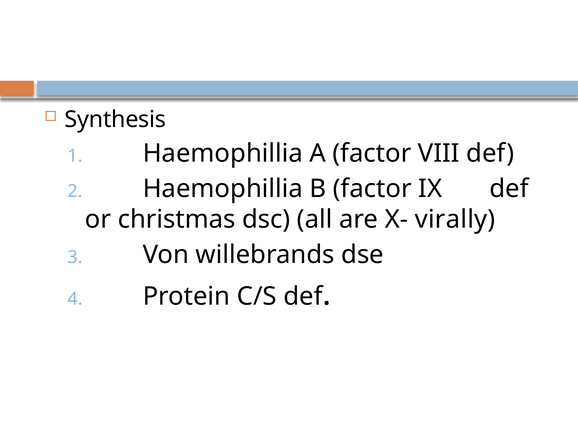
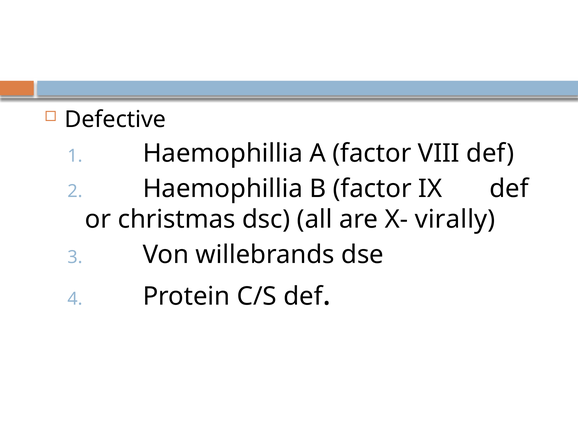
Synthesis: Synthesis -> Defective (115, 120)
